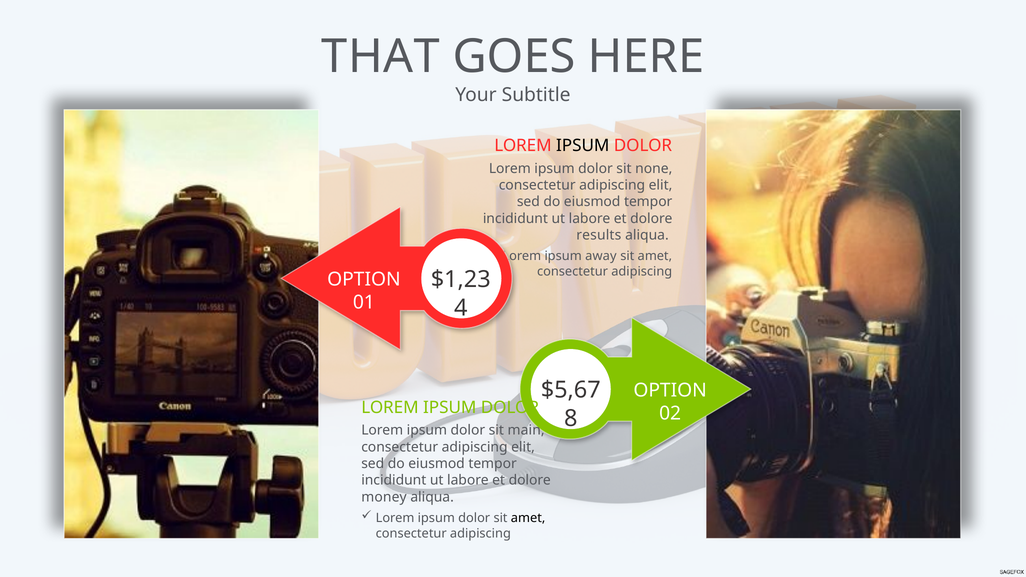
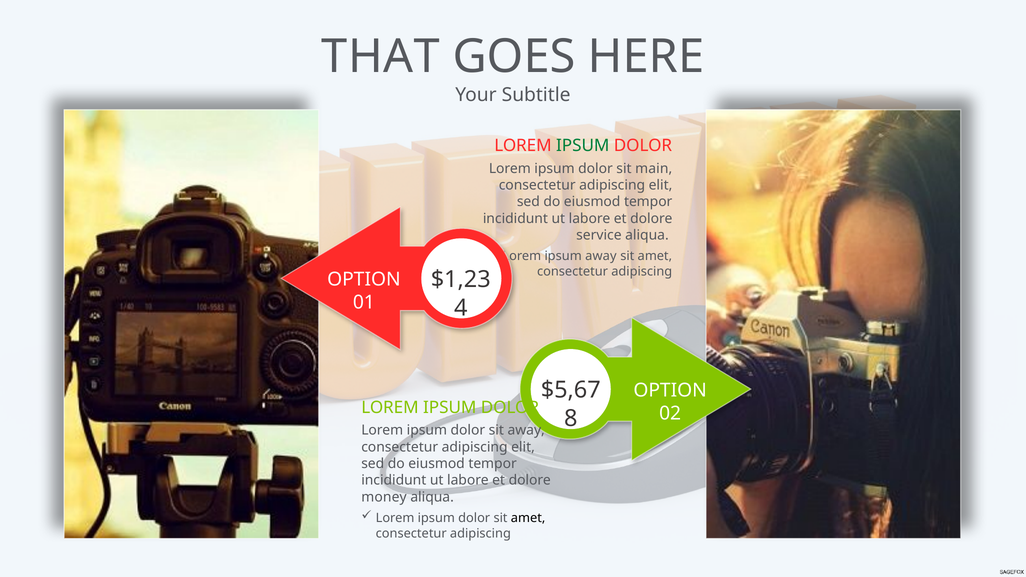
IPSUM colour: black -> green (583, 146)
none: none -> main (654, 168)
results: results -> service (599, 235)
sit main: main -> away (526, 430)
